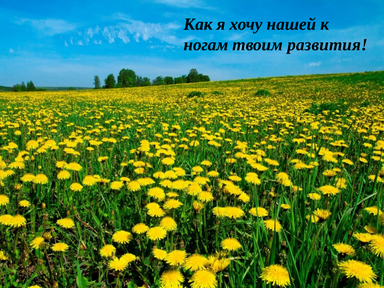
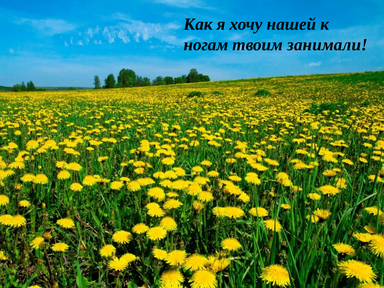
развития: развития -> занимали (328, 45)
